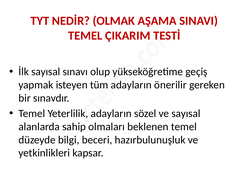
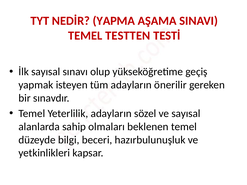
OLMAK: OLMAK -> YAPMA (114, 21)
ÇIKARIM: ÇIKARIM -> TESTTEN (128, 36)
